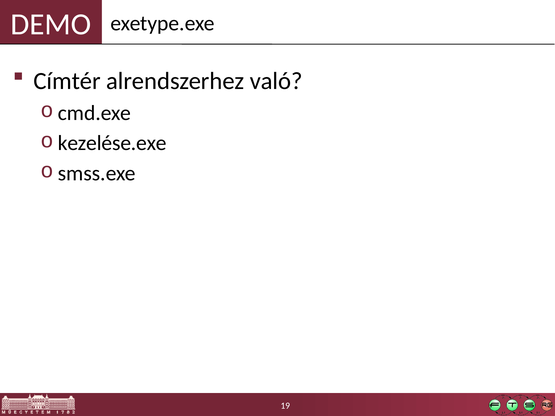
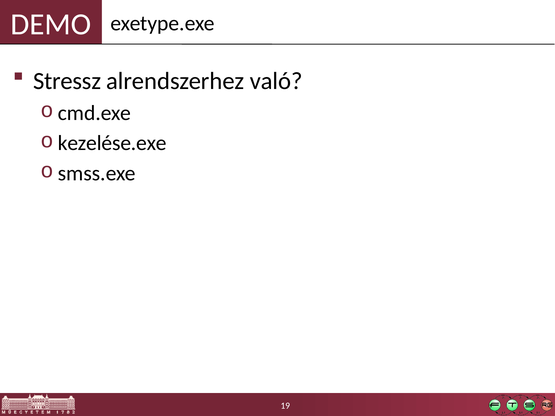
Címtér: Címtér -> Stressz (67, 81)
